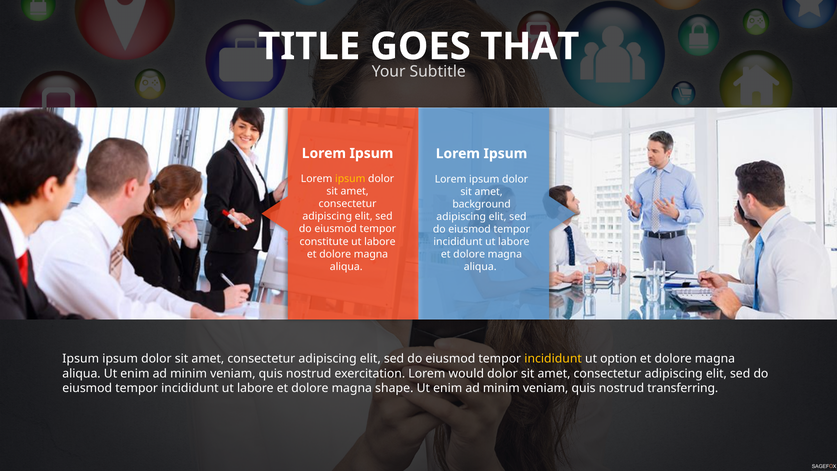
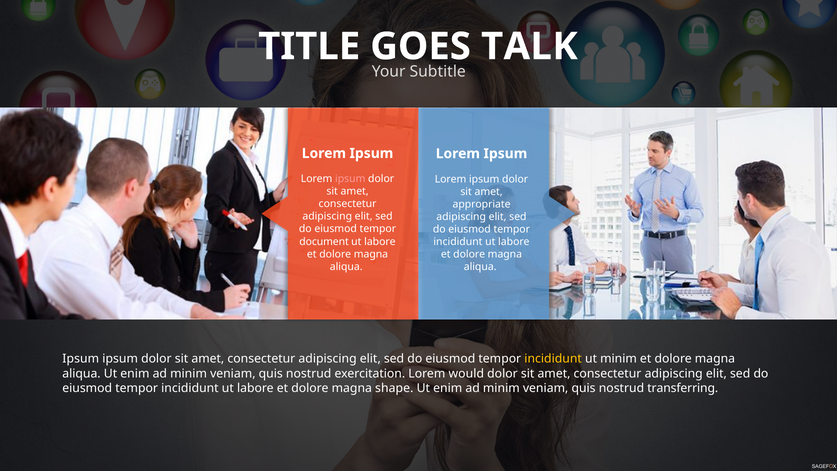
THAT: THAT -> TALK (529, 46)
ipsum colour: yellow -> pink (350, 179)
background: background -> appropriate (482, 204)
constitute: constitute -> document (324, 241)
ut option: option -> minim (619, 359)
